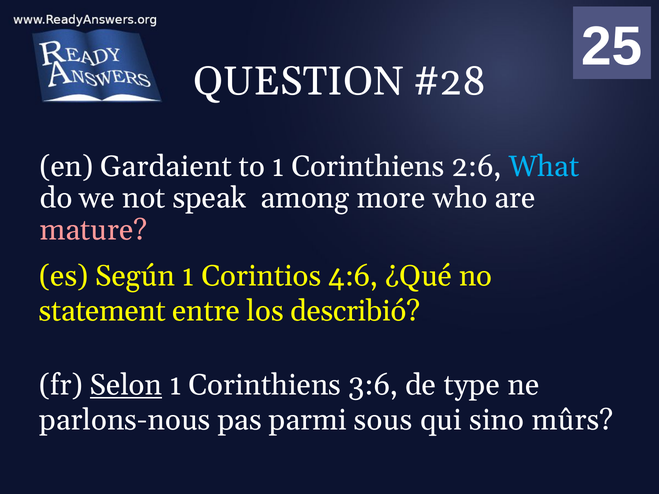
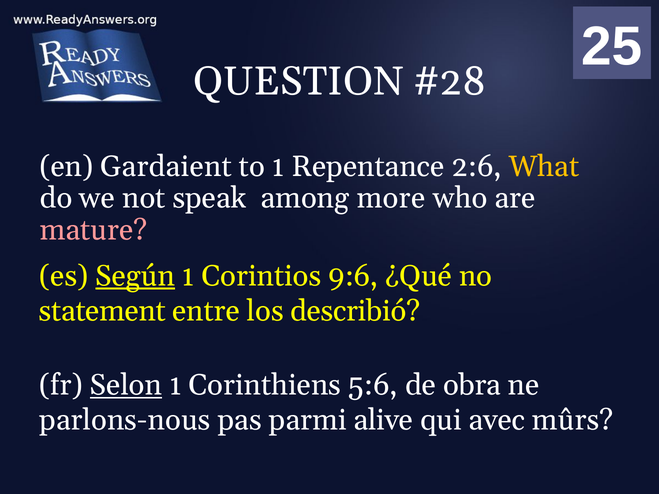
to 1 Corinthiens: Corinthiens -> Repentance (368, 167)
What colour: light blue -> yellow (544, 167)
Según underline: none -> present (135, 276)
4:6: 4:6 -> 9:6 (353, 276)
3:6: 3:6 -> 5:6 (373, 385)
type: type -> obra (472, 385)
sous: sous -> alive (383, 421)
sino: sino -> avec (497, 421)
